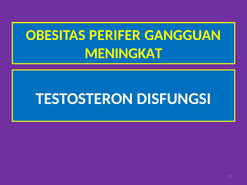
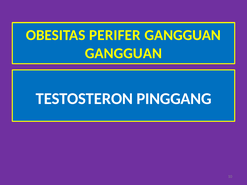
MENINGKAT: MENINGKAT -> GANGGUAN (123, 53)
DISFUNGSI: DISFUNGSI -> PINGGANG (174, 99)
